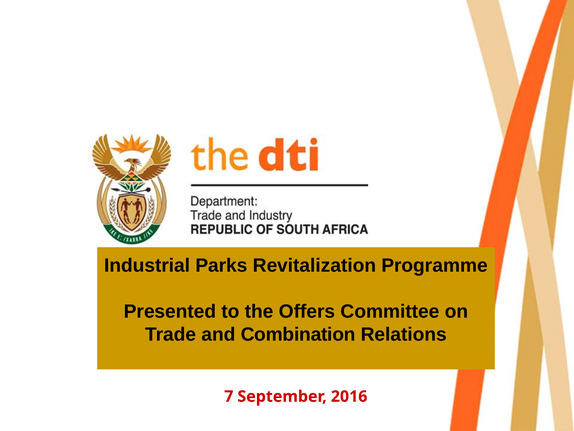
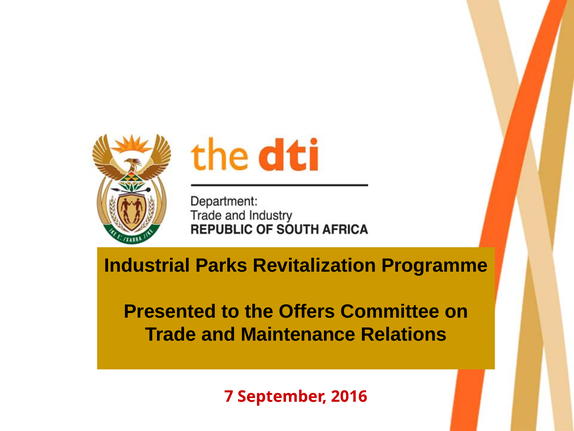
Combination: Combination -> Maintenance (298, 334)
